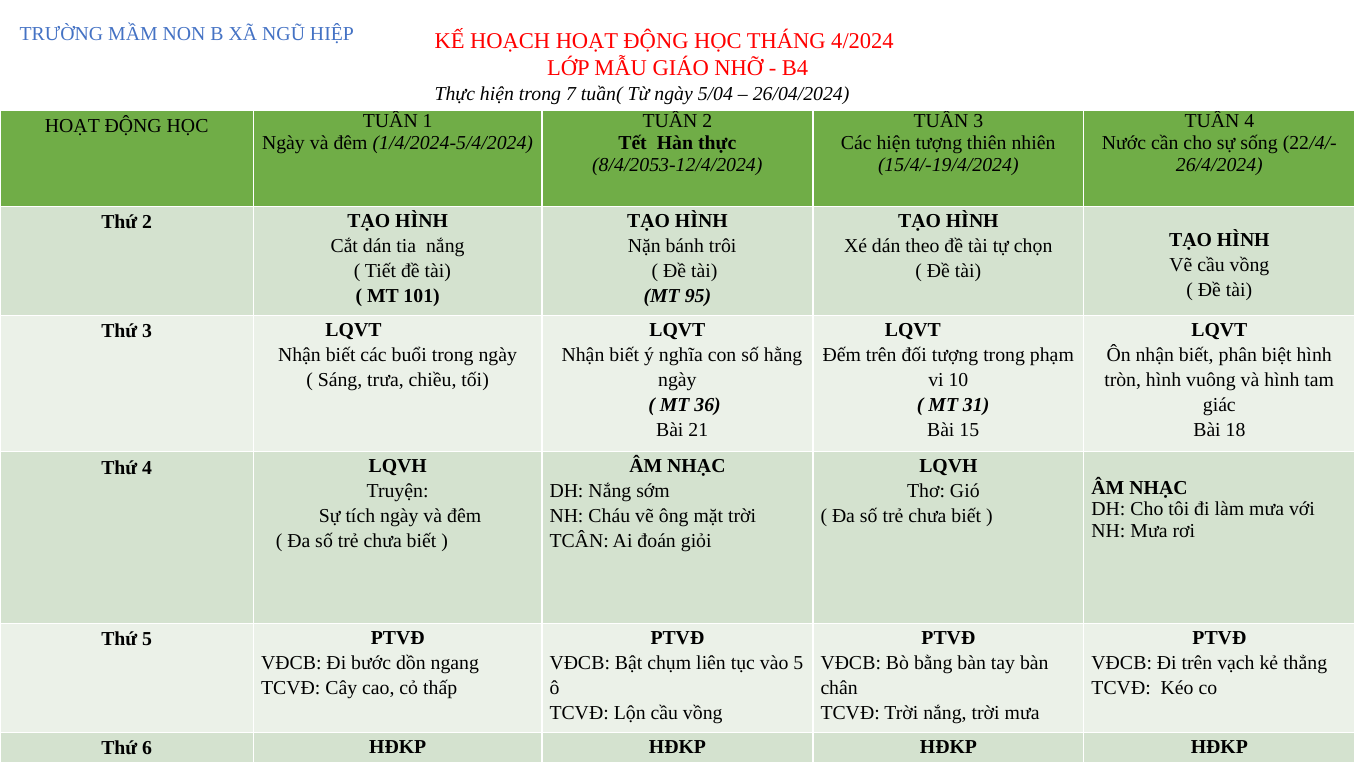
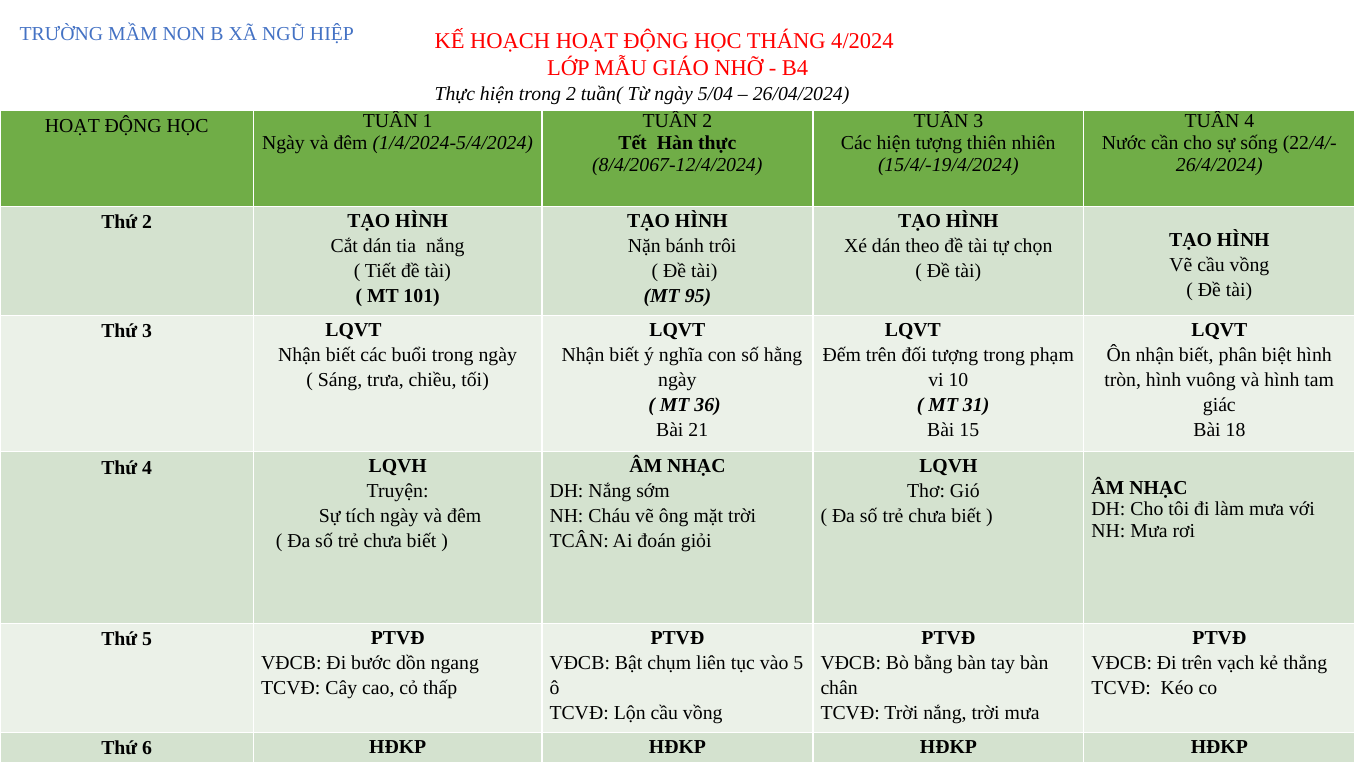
trong 7: 7 -> 2 (571, 94)
8/4/2053-12/4/2024: 8/4/2053-12/4/2024 -> 8/4/2067-12/4/2024 (677, 165)
